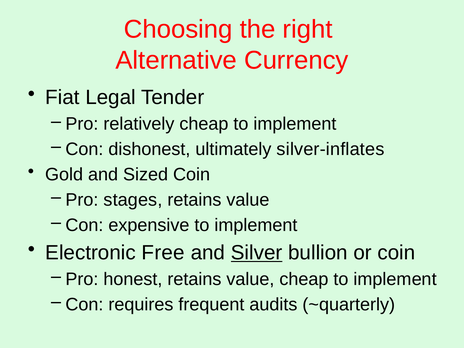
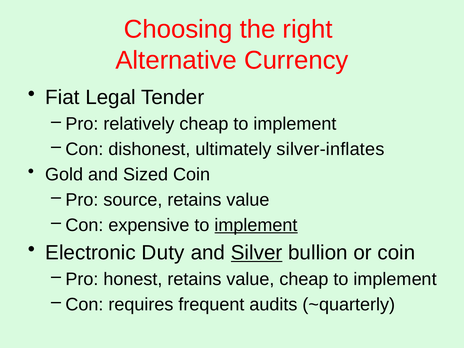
stages: stages -> source (133, 200)
implement underline: none -> present (256, 225)
Free: Free -> Duty (163, 253)
